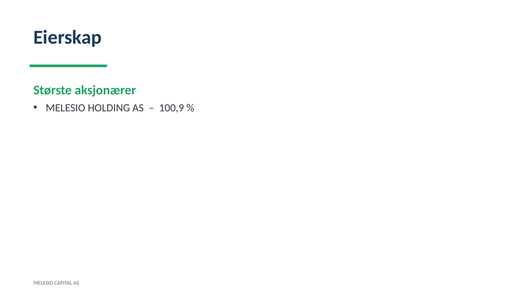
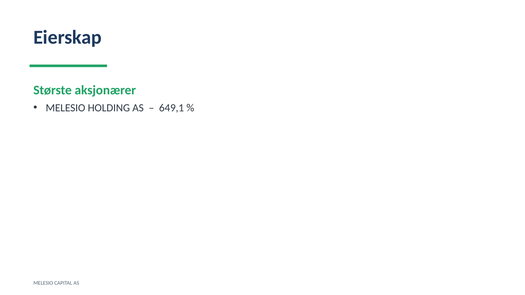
100,9: 100,9 -> 649,1 (172, 108)
